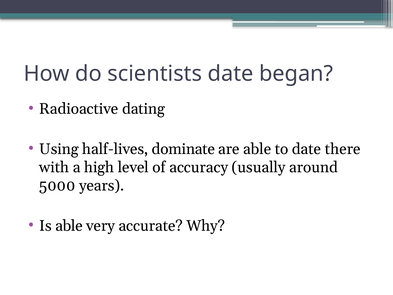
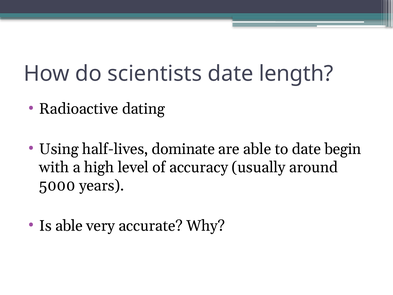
began: began -> length (296, 74)
there: there -> begin (343, 149)
